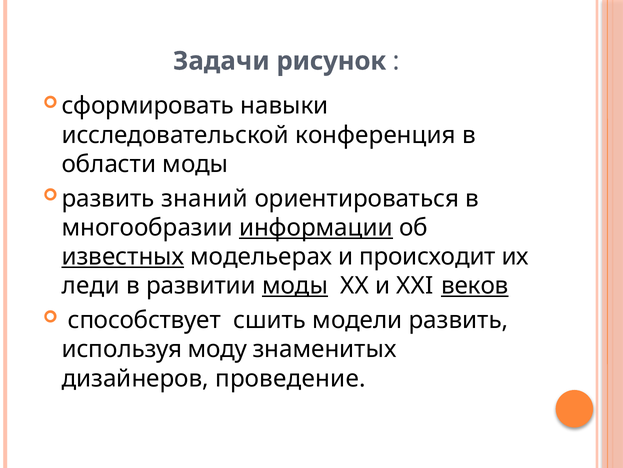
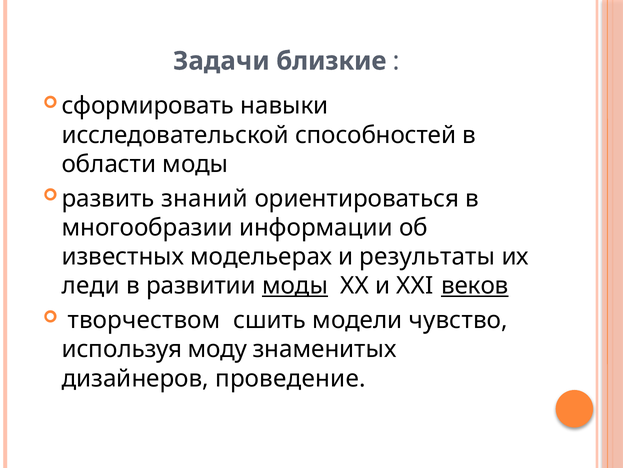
рисунок: рисунок -> близкие (331, 61)
конференция: конференция -> способностей (376, 135)
информации underline: present -> none (316, 227)
известных underline: present -> none (123, 256)
происходит: происходит -> результаты (427, 256)
способствует: способствует -> творчеством (144, 320)
модели развить: развить -> чувство (458, 320)
